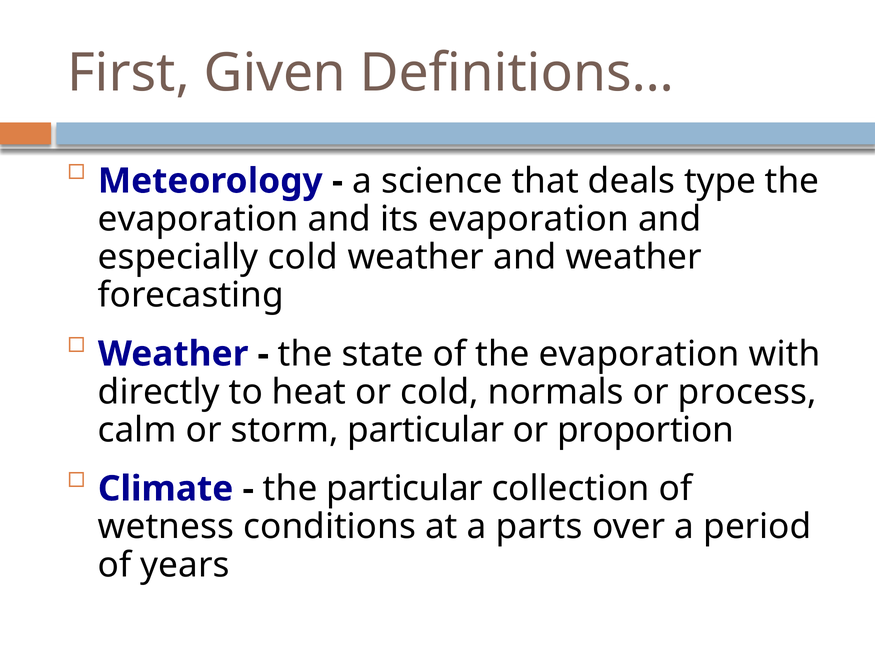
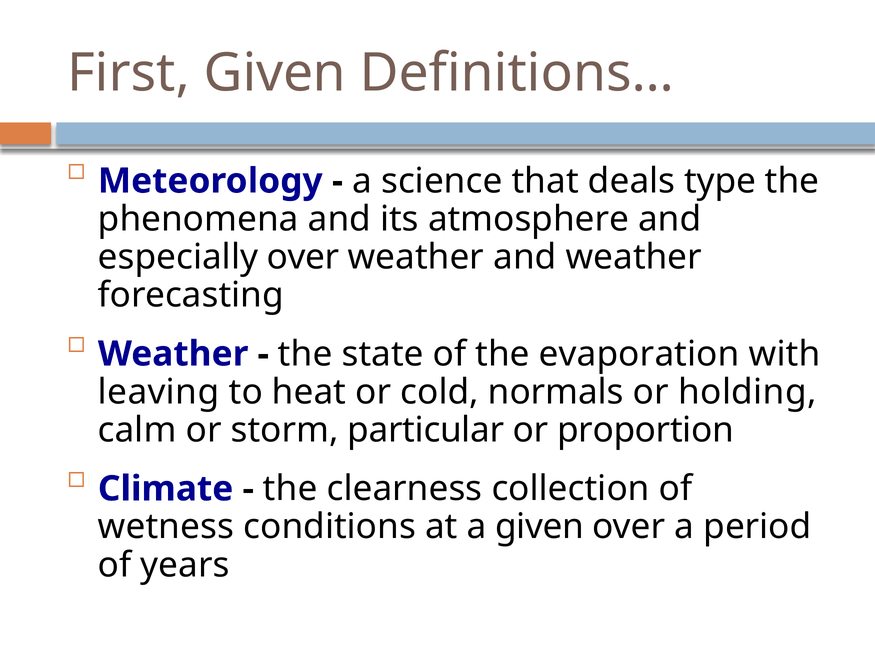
evaporation: evaporation -> phenomena (198, 219)
its evaporation: evaporation -> atmosphere (529, 219)
especially cold: cold -> over (303, 257)
directly: directly -> leaving (159, 392)
process: process -> holding (747, 392)
the particular: particular -> clearness (404, 489)
a parts: parts -> given (540, 527)
